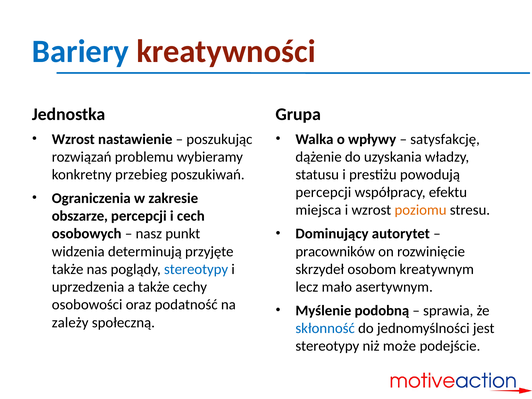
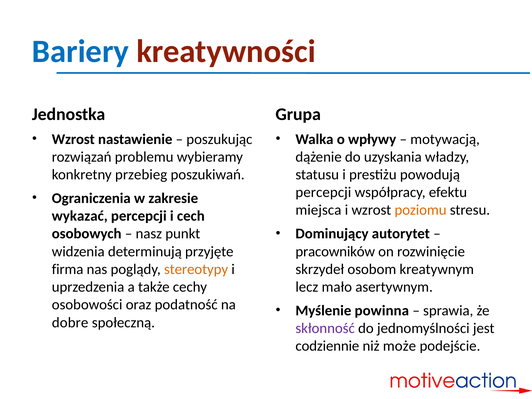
satysfakcję: satysfakcję -> motywacją (445, 139)
obszarze: obszarze -> wykazać (80, 216)
także: także -> firma (68, 269)
stereotypy colour: blue -> orange (196, 269)
podobną: podobną -> powinna (382, 311)
zależy: zależy -> dobre (70, 322)
skłonność colour: blue -> purple (325, 328)
stereotypy: stereotypy -> codziennie (327, 346)
